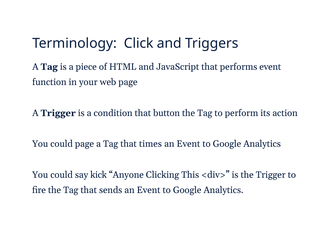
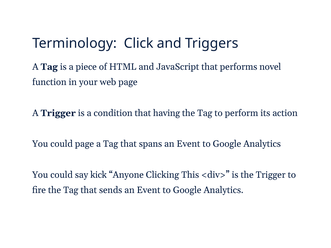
performs event: event -> novel (270, 67)
button: button -> having (167, 113)
times: times -> spans (150, 144)
